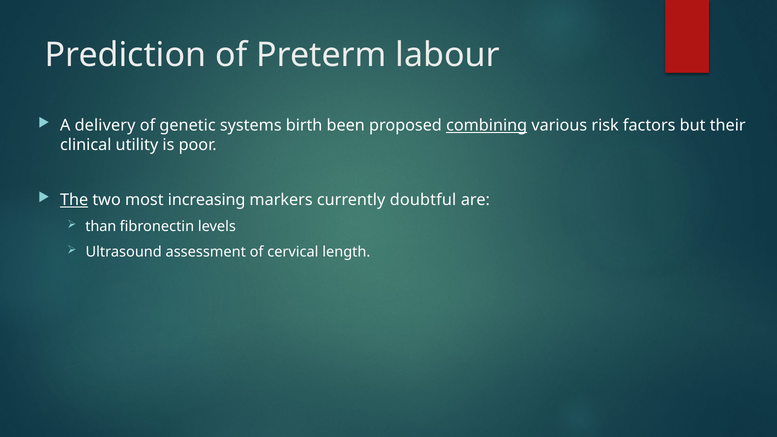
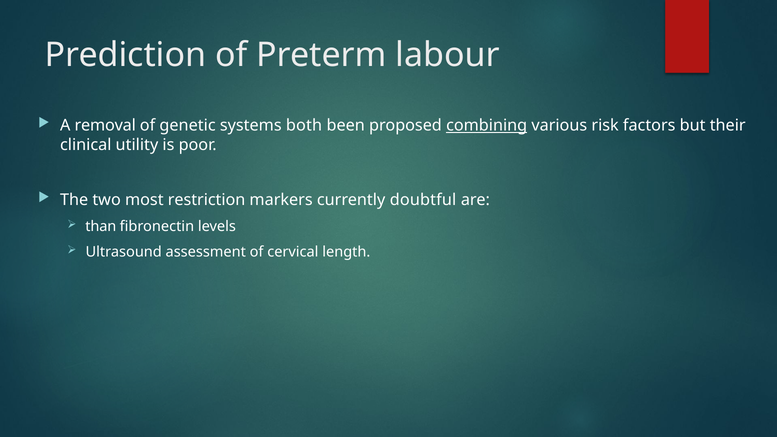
delivery: delivery -> removal (105, 125)
birth: birth -> both (304, 125)
The underline: present -> none (74, 200)
increasing: increasing -> restriction (207, 200)
